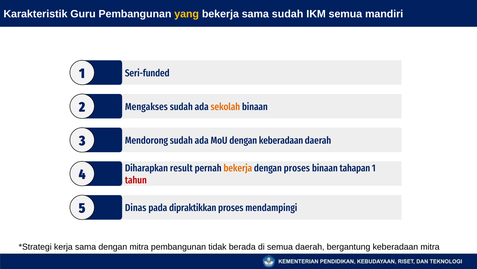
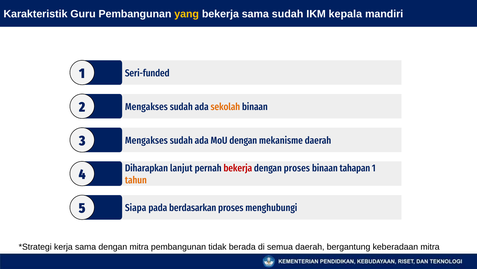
IKM semua: semua -> kepala (345, 14)
Mendorong: Mendorong -> Mengakses (146, 140)
dengan keberadaan: keberadaan -> mekanisme (281, 140)
result: result -> lanjut (181, 168)
bekerja colour: orange -> red (238, 168)
tahun colour: red -> orange (136, 180)
Dinas: Dinas -> Siapa (136, 207)
dipraktikkan: dipraktikkan -> berdasarkan (193, 207)
mendampingi: mendampingi -> menghubungi (271, 207)
